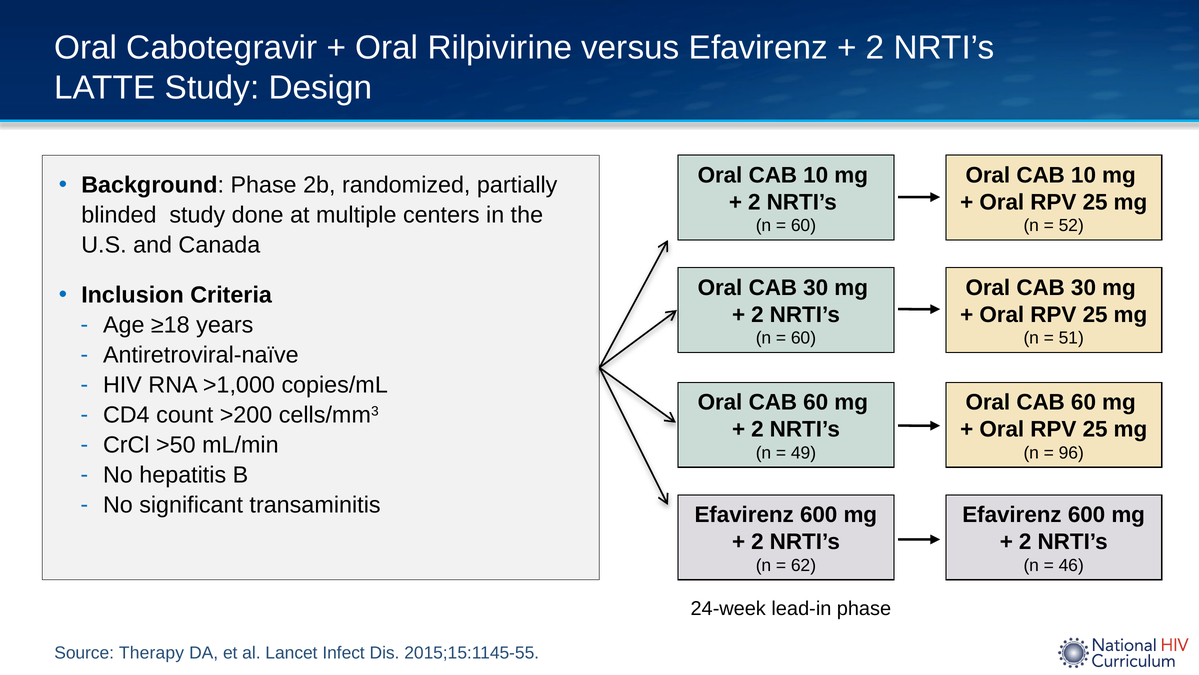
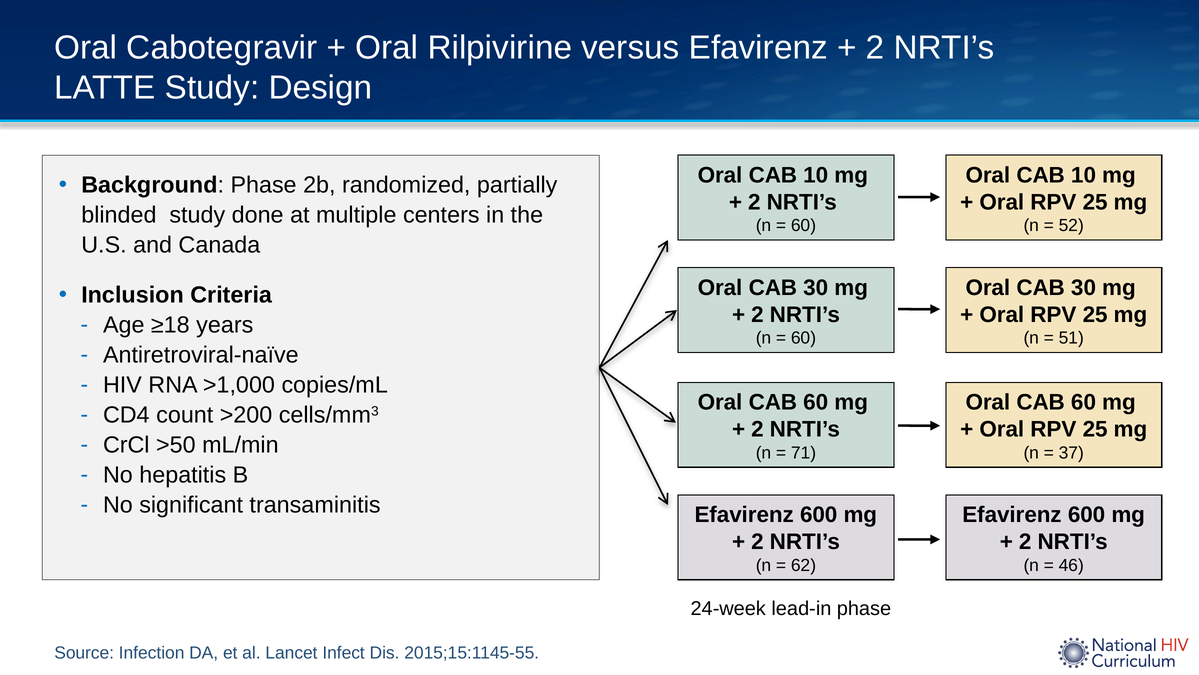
49: 49 -> 71 (803, 453)
96: 96 -> 37 (1071, 453)
Therapy: Therapy -> Infection (152, 652)
